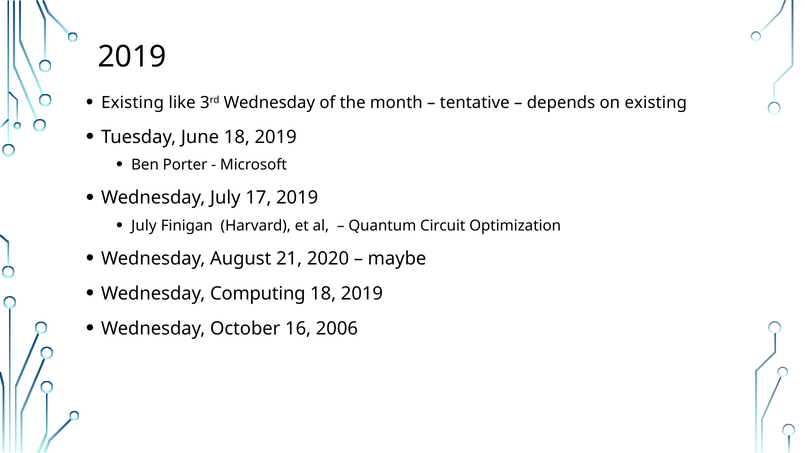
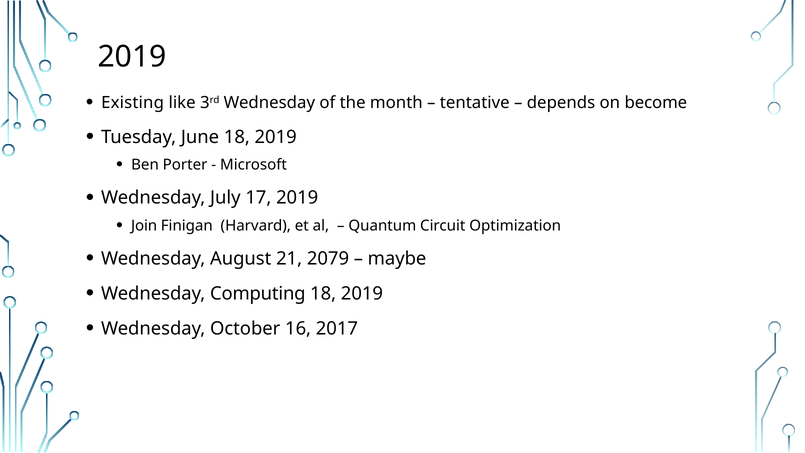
on existing: existing -> become (656, 103)
July: July -> Join (144, 225)
2020: 2020 -> 2079 (328, 259)
2006: 2006 -> 2017 (337, 328)
